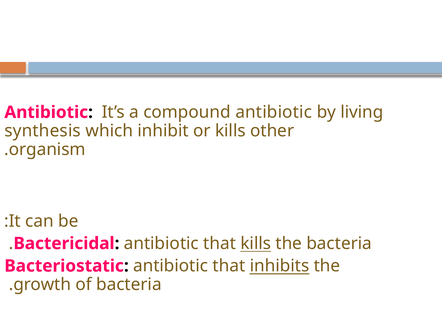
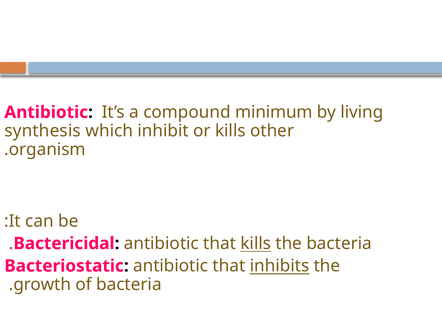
compound antibiotic: antibiotic -> minimum (274, 112)
